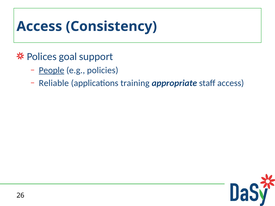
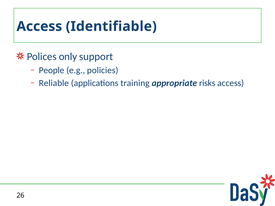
Consistency: Consistency -> Identifiable (111, 26)
goal: goal -> only (68, 57)
People underline: present -> none (52, 70)
staff: staff -> risks (207, 83)
